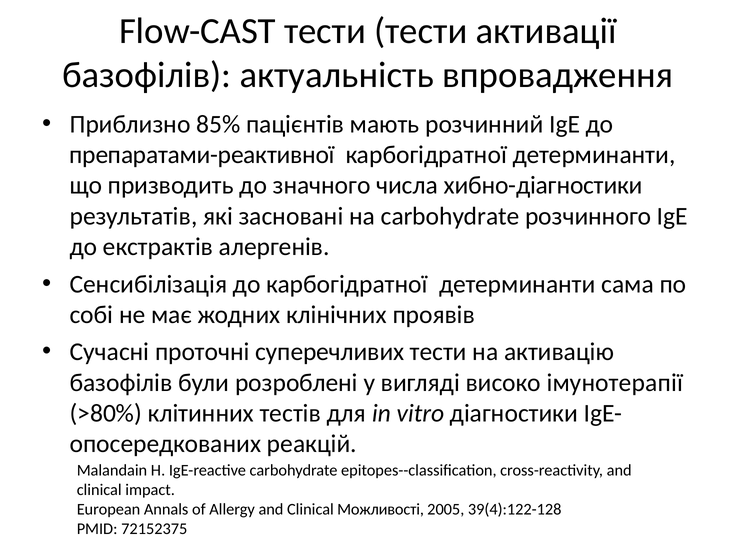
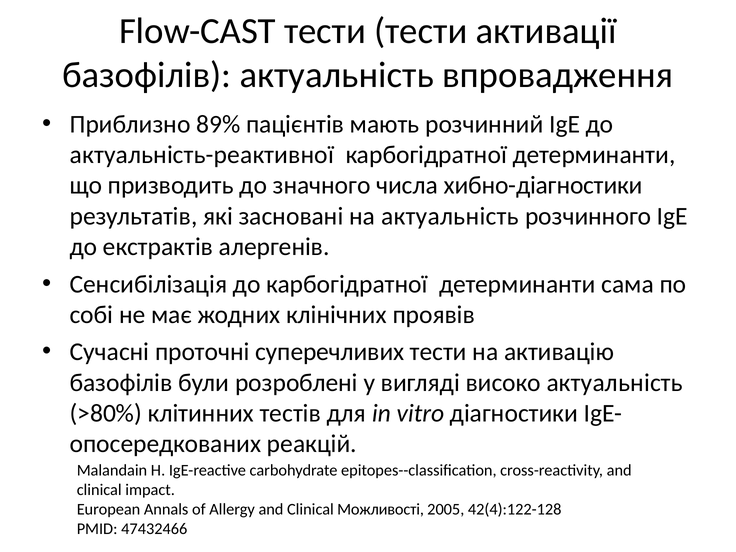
85%: 85% -> 89% (218, 124)
препаратами-реактивної: препаратами-реактивної -> актуальність-реактивної (202, 155)
на carbohydrate: carbohydrate -> актуальність (450, 216)
високо імунотерапії: імунотерапії -> актуальність (615, 383)
39(4):122-128: 39(4):122-128 -> 42(4):122-128 (515, 509)
72152375: 72152375 -> 47432466 (154, 529)
